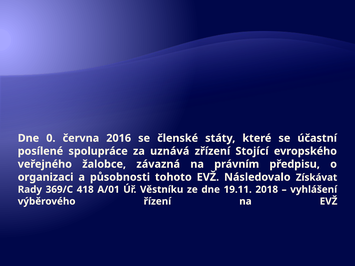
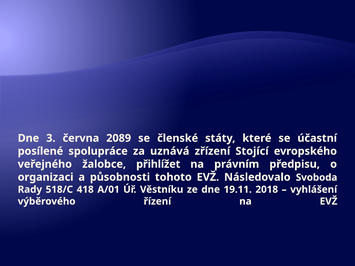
0: 0 -> 3 (51, 138)
2016: 2016 -> 2089 (119, 138)
závazná: závazná -> přihlížet (158, 164)
Získávat: Získávat -> Svoboda (317, 178)
369/C: 369/C -> 518/C (59, 190)
